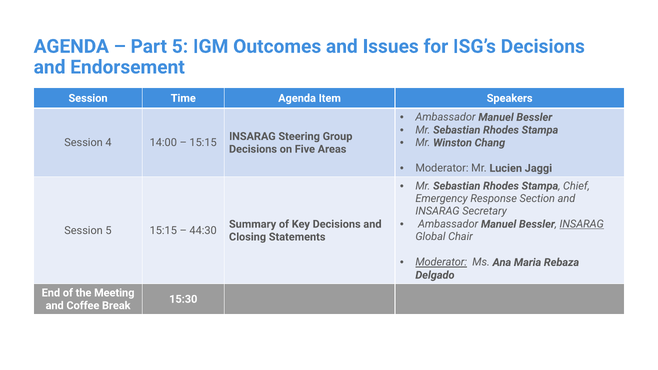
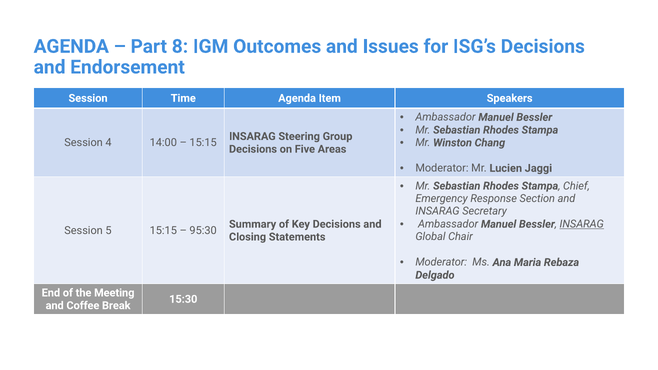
Part 5: 5 -> 8 (180, 46)
44:30: 44:30 -> 95:30 (203, 231)
Moderator underline: present -> none (441, 262)
